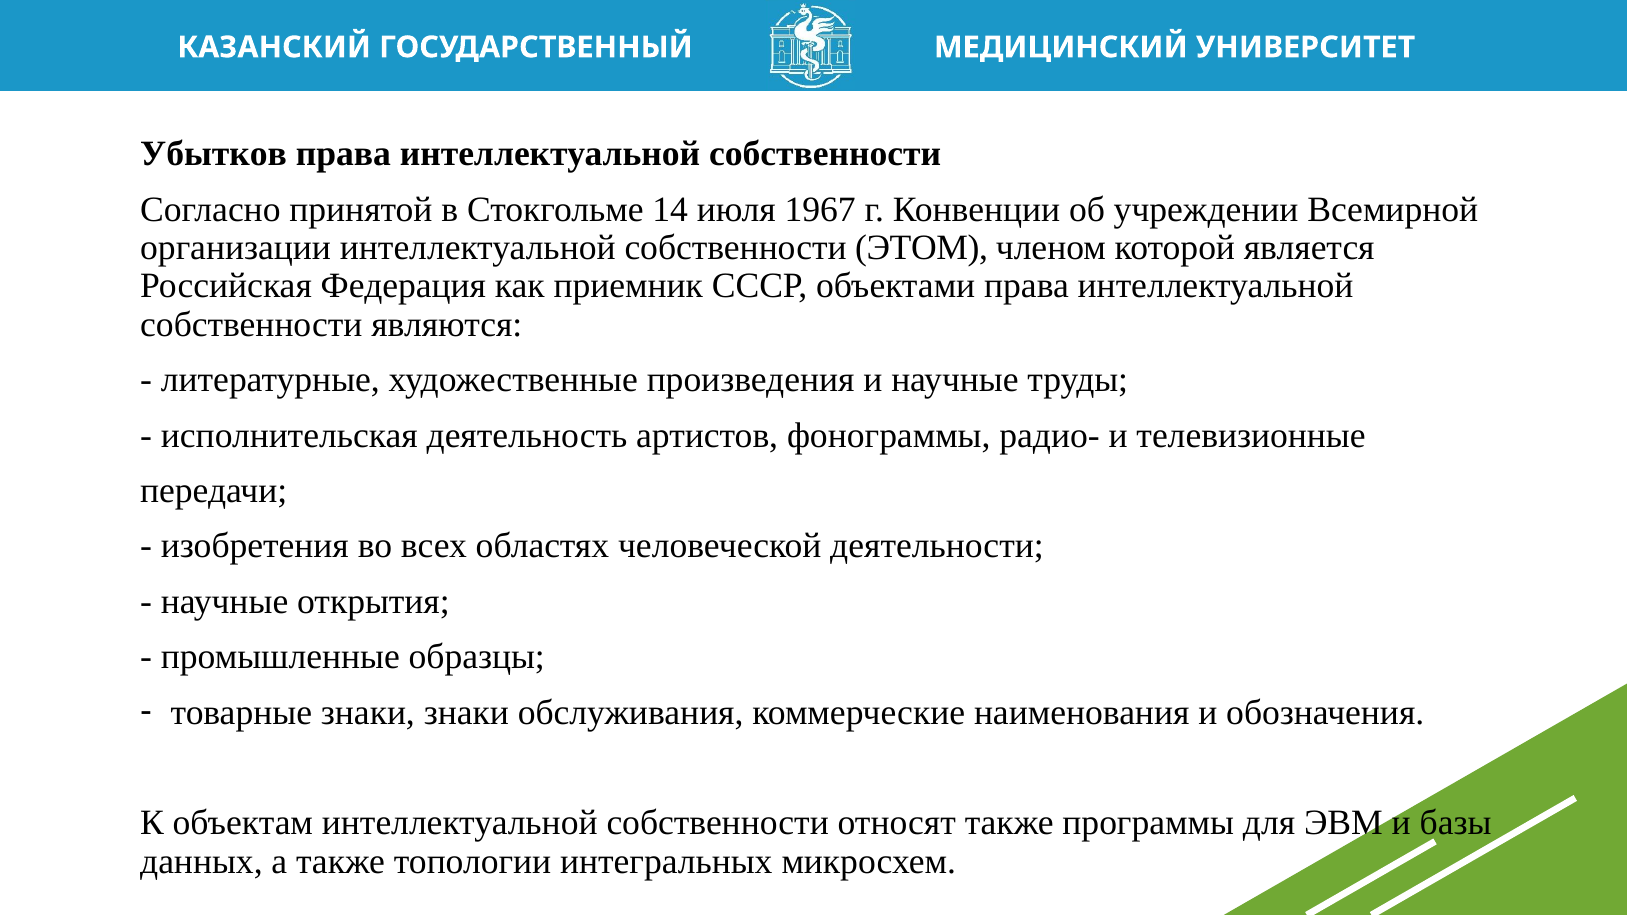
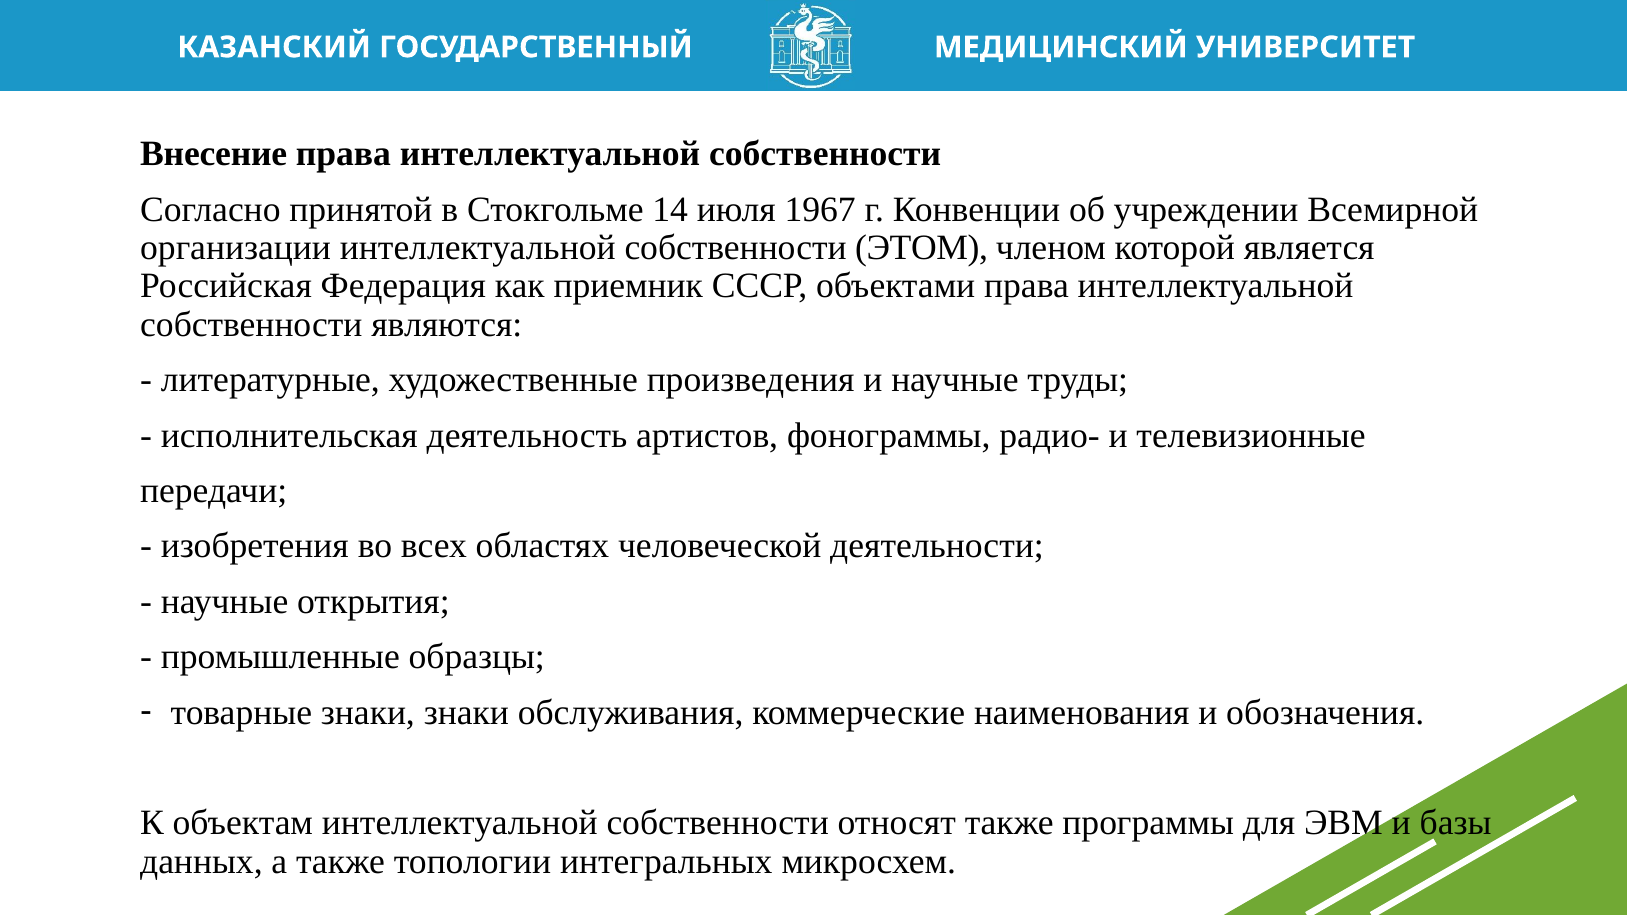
Убытков: Убытков -> Внесение (214, 154)
